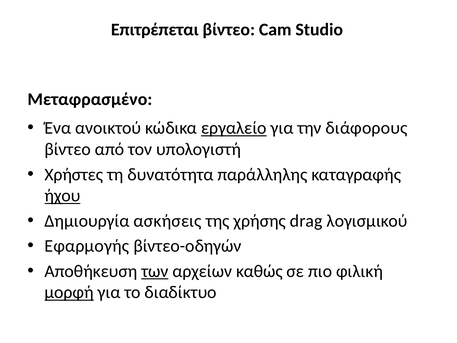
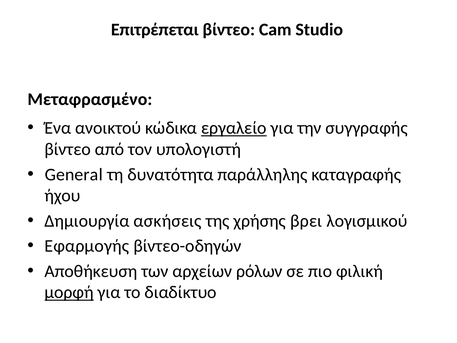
διάφορους: διάφορους -> συγγραφής (367, 128)
Χρήστες: Χρήστες -> General (74, 174)
ήχου underline: present -> none (62, 196)
drag: drag -> βρει (306, 221)
των underline: present -> none (155, 271)
καθώς: καθώς -> ρόλων (259, 271)
